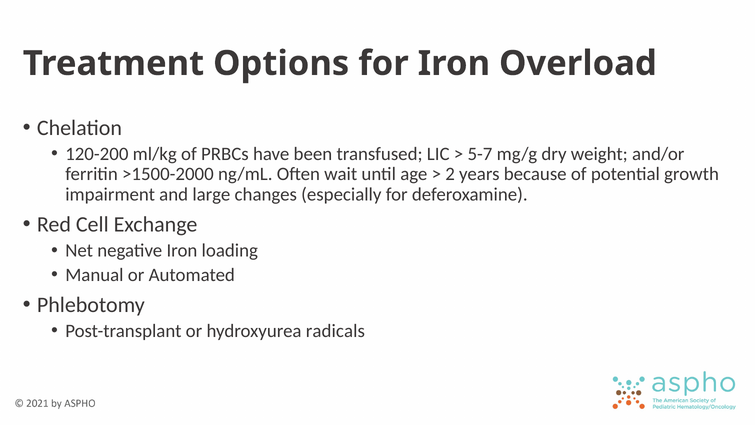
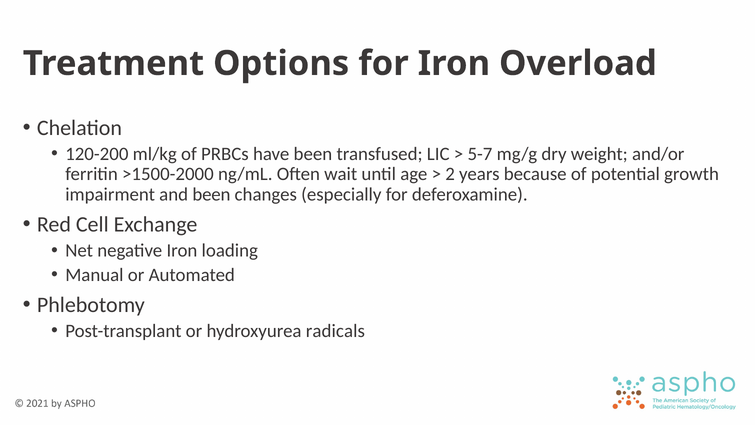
and large: large -> been (211, 194)
